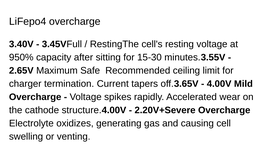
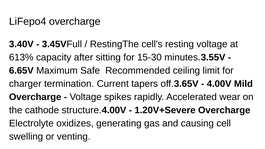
950%: 950% -> 613% (21, 57)
2.65V: 2.65V -> 6.65V (21, 71)
2.20V+Severe: 2.20V+Severe -> 1.20V+Severe (165, 110)
